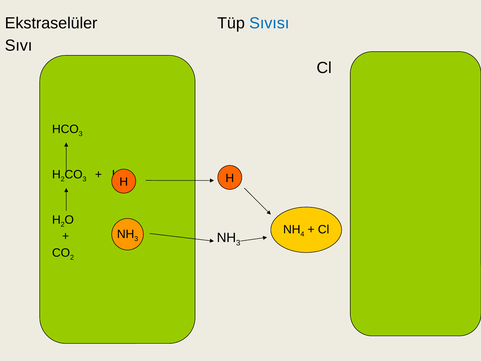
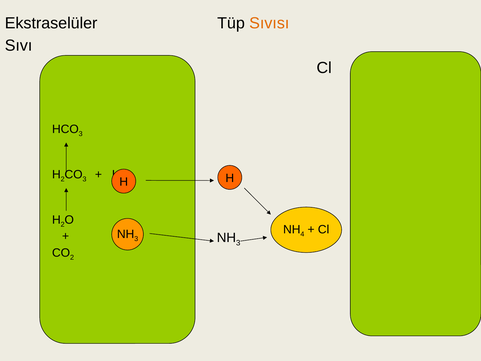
Sıvısı colour: blue -> orange (269, 23)
